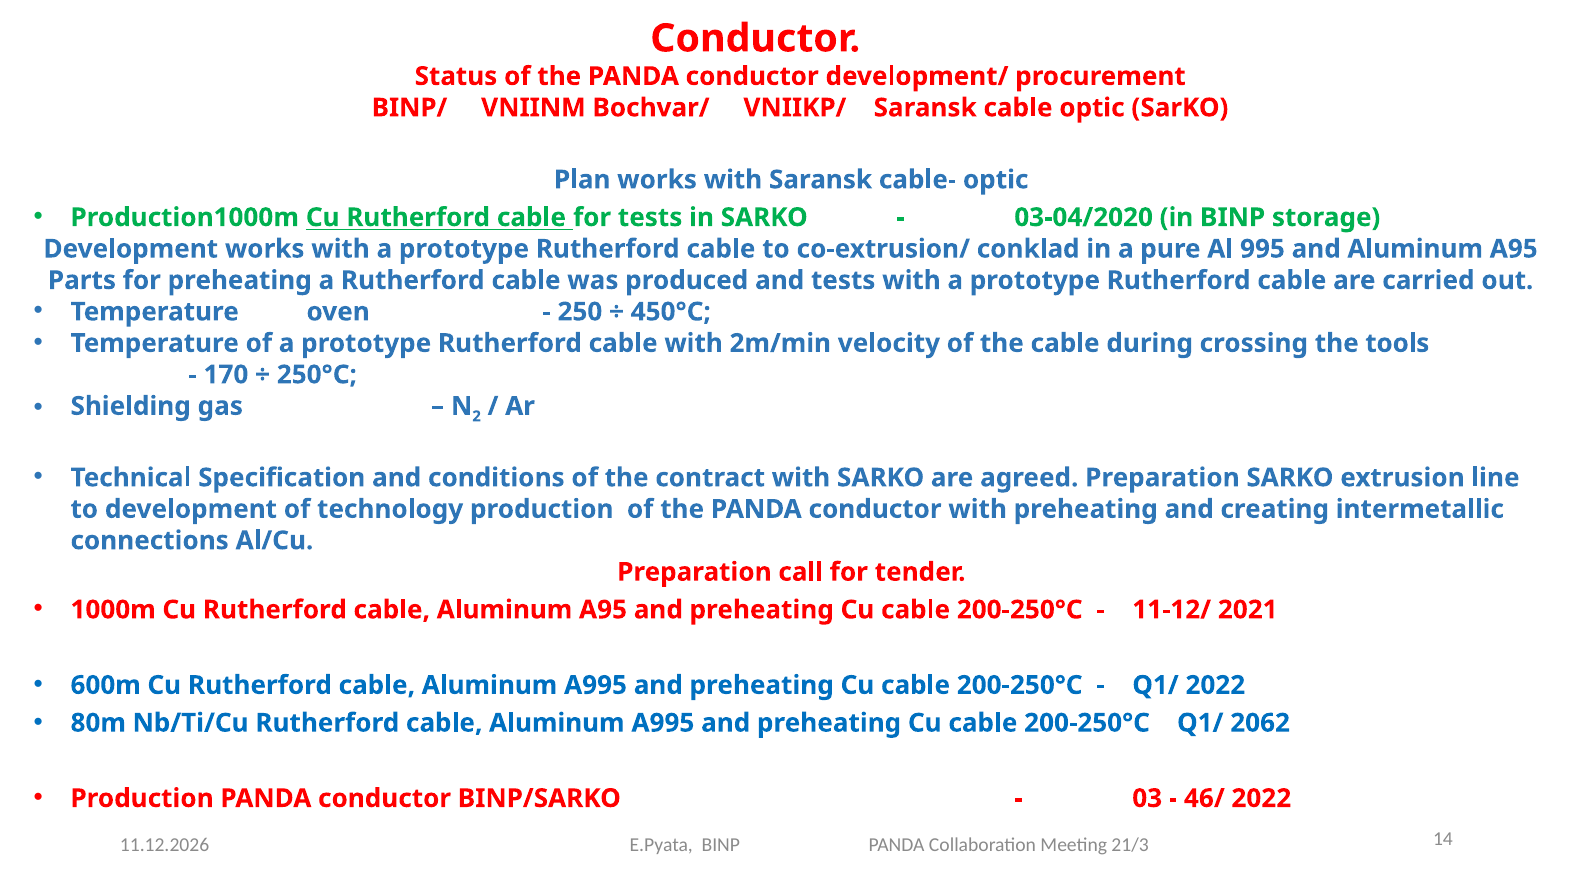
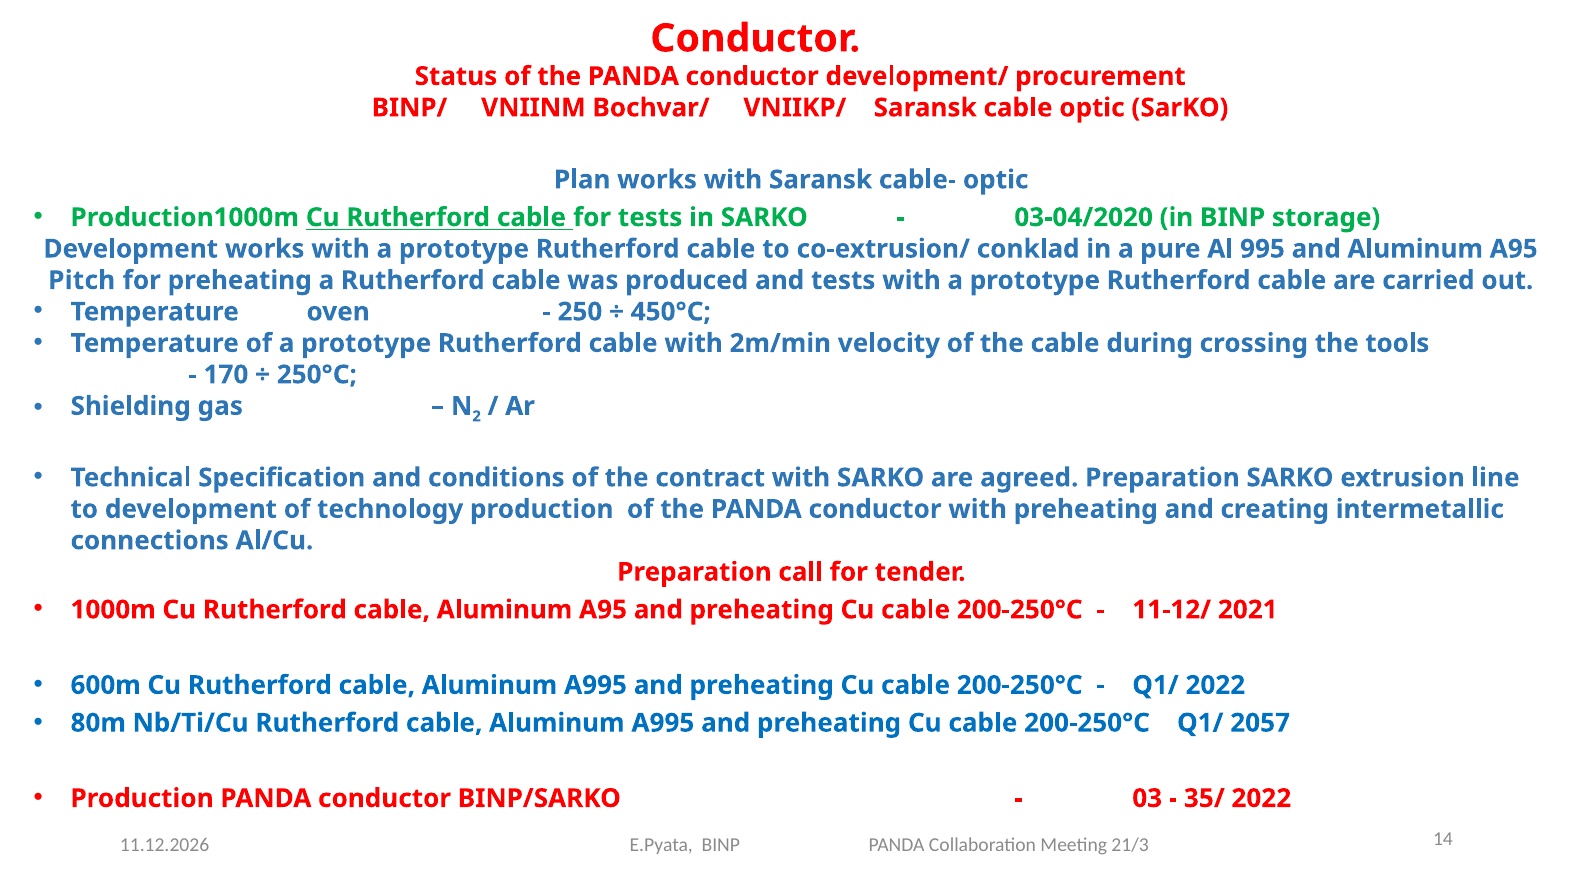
Parts: Parts -> Pitch (82, 280)
2062: 2062 -> 2057 (1260, 723)
46/: 46/ -> 35/ (1204, 798)
